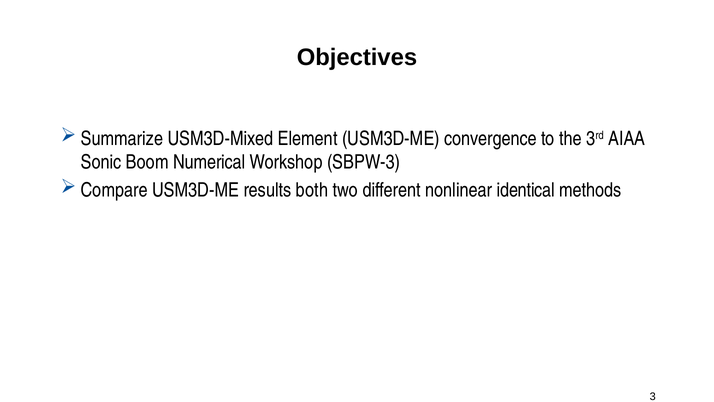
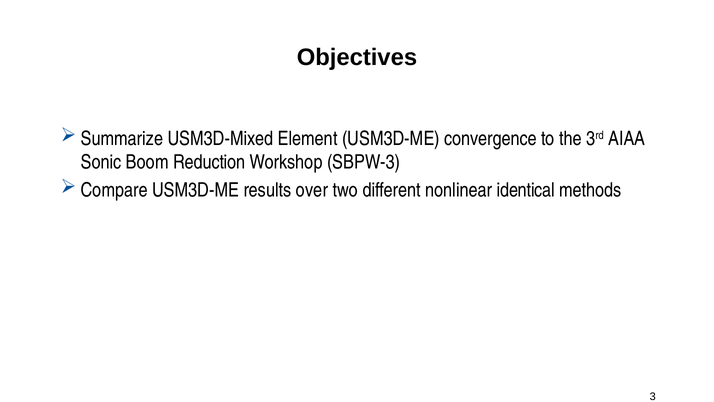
Numerical: Numerical -> Reduction (209, 162)
both: both -> over (312, 190)
